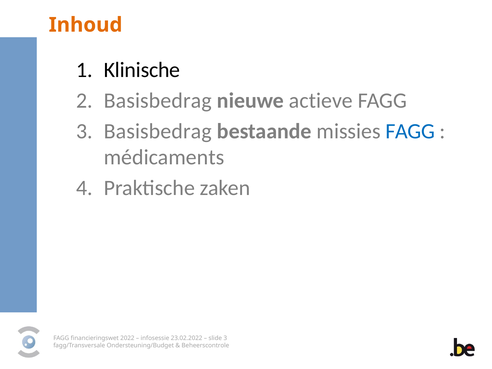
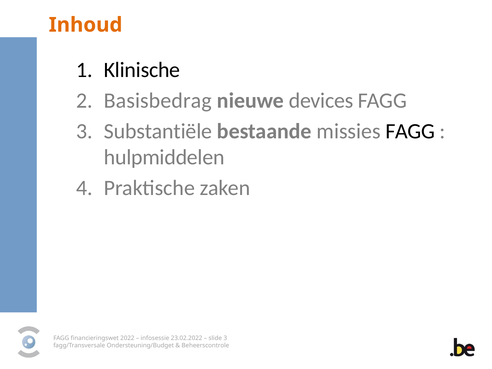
actieve: actieve -> devices (321, 101)
3 Basisbedrag: Basisbedrag -> Substantiële (158, 131)
FAGG colour: blue -> black (410, 131)
médicaments: médicaments -> hulpmiddelen (164, 157)
